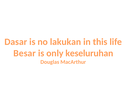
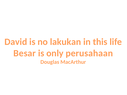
Dasar: Dasar -> David (16, 42)
keseluruhan: keseluruhan -> perusahaan (89, 53)
